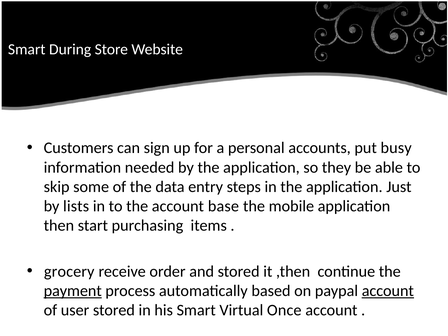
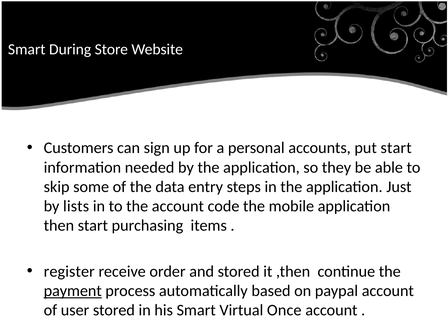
put busy: busy -> start (396, 148)
base: base -> code (224, 206)
grocery: grocery -> register (69, 271)
account underline: present -> none (388, 291)
